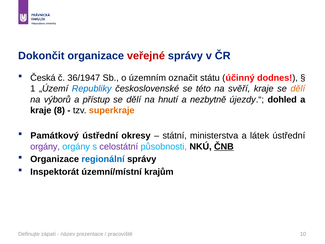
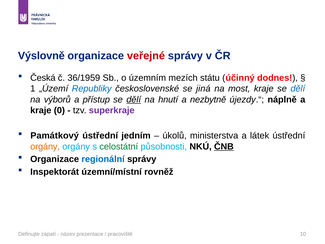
Dokončit: Dokončit -> Výslovně (41, 56)
36/1947: 36/1947 -> 36/1959 (84, 78)
označit: označit -> mezích (183, 78)
této: této -> jiná (203, 89)
svěří: svěří -> most (239, 89)
dělí colour: orange -> blue (298, 89)
dělí underline: none -> present (134, 99)
dohled: dohled -> náplně (282, 99)
8: 8 -> 0 (59, 110)
superkraje colour: orange -> purple (112, 110)
okresy: okresy -> jedním (136, 136)
státní: státní -> úkolů (175, 136)
orgány colour: purple -> orange (45, 146)
celostátní colour: purple -> green (119, 146)
krajům: krajům -> rovněž (159, 172)
